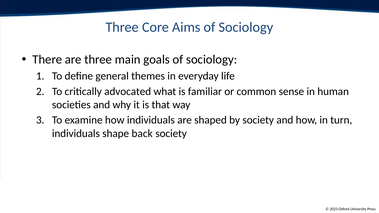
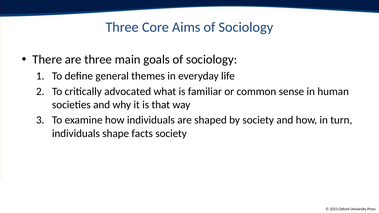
back: back -> facts (142, 133)
